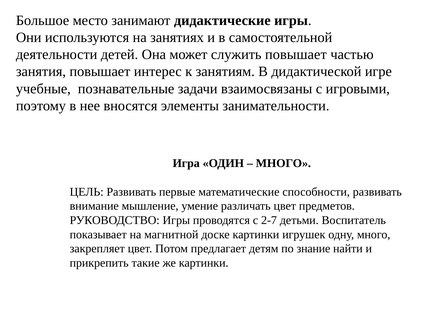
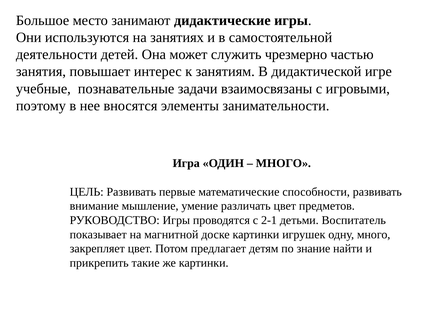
служить повышает: повышает -> чрезмерно (296, 55)
2-7: 2-7 -> 2-1 (269, 220)
